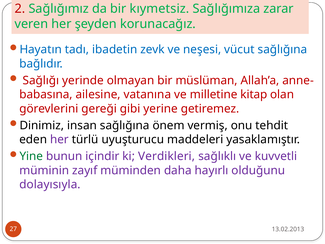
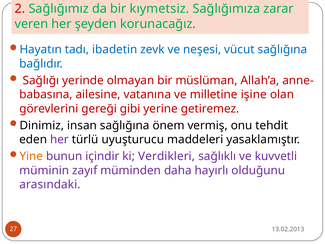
kitap: kitap -> işine (254, 94)
Yine colour: green -> orange (31, 156)
dolayısıyla: dolayısıyla -> arasındaki (50, 184)
